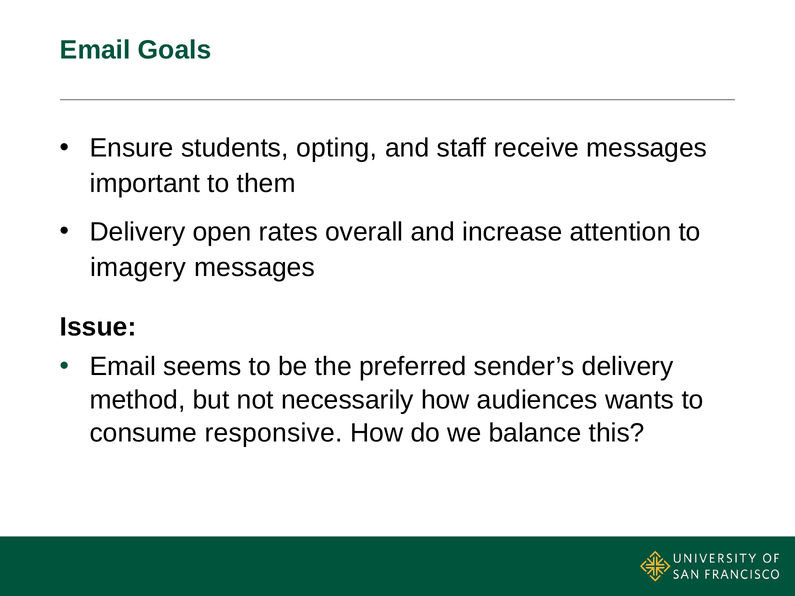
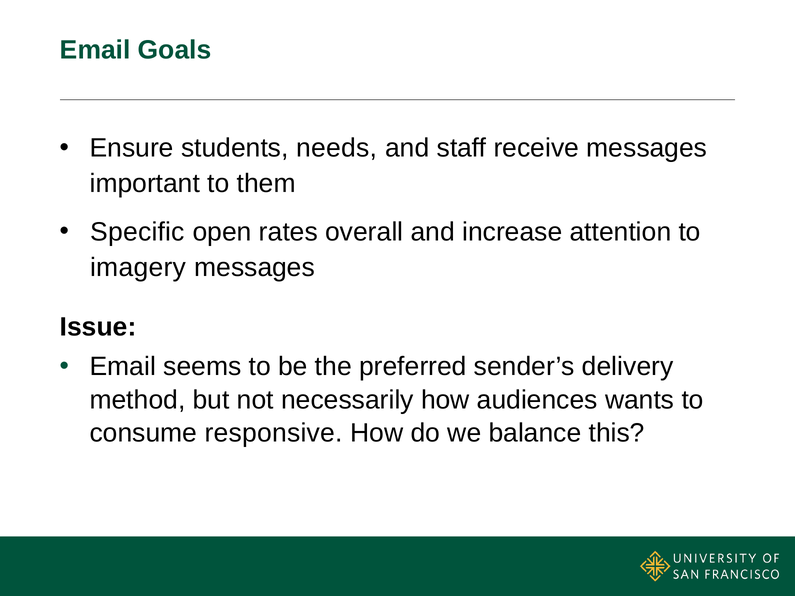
opting: opting -> needs (337, 148)
Delivery: Delivery -> Specific (137, 232)
